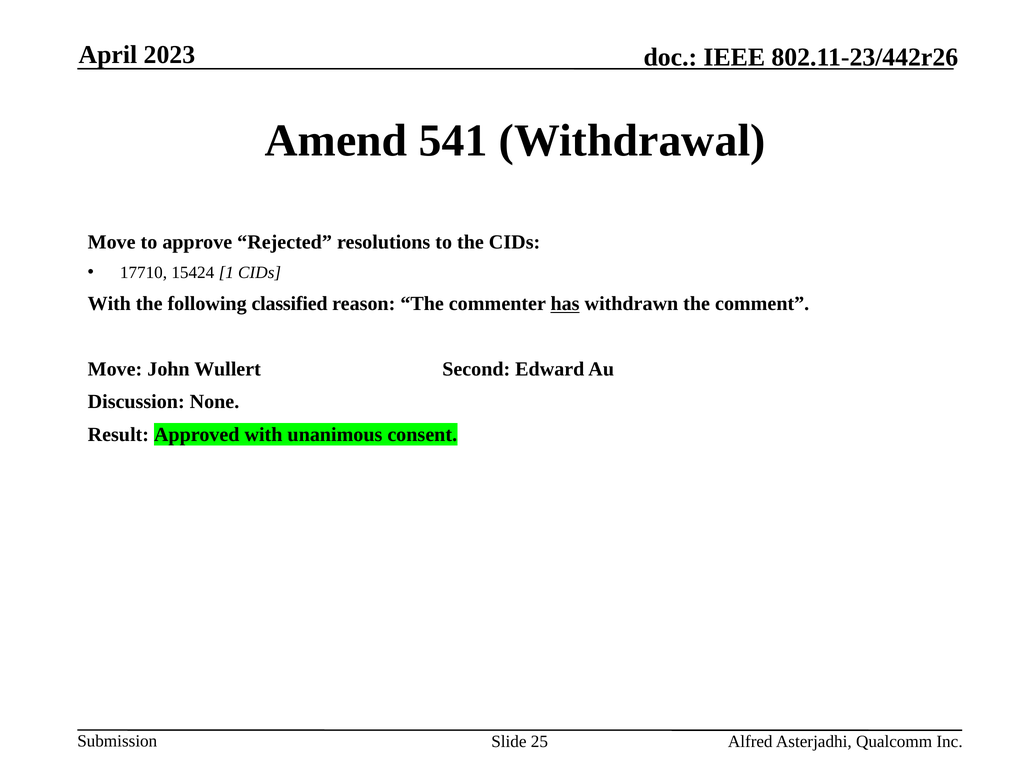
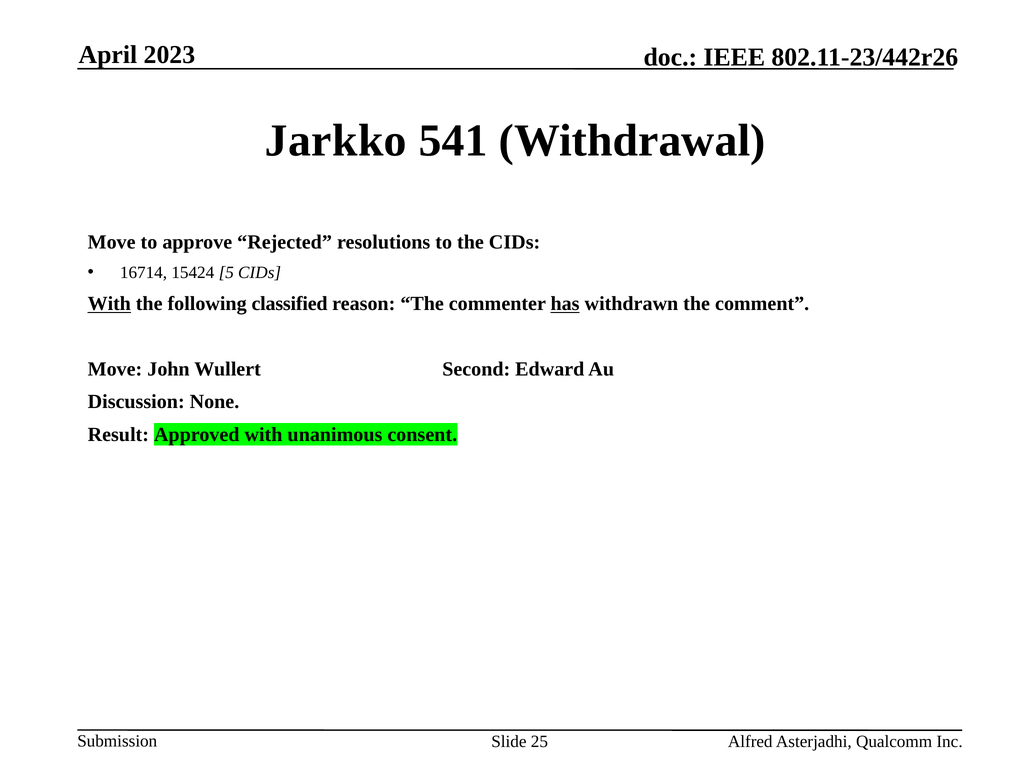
Amend: Amend -> Jarkko (336, 141)
17710: 17710 -> 16714 (144, 273)
1: 1 -> 5 (226, 273)
With underline: none -> present (109, 304)
